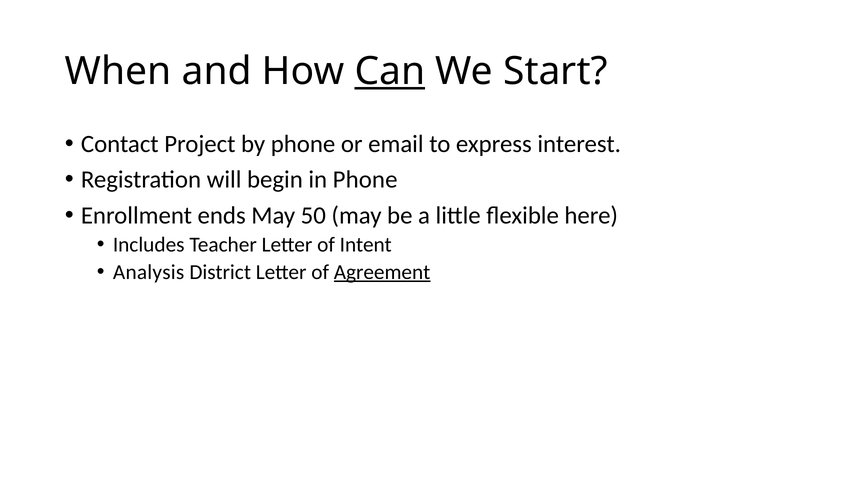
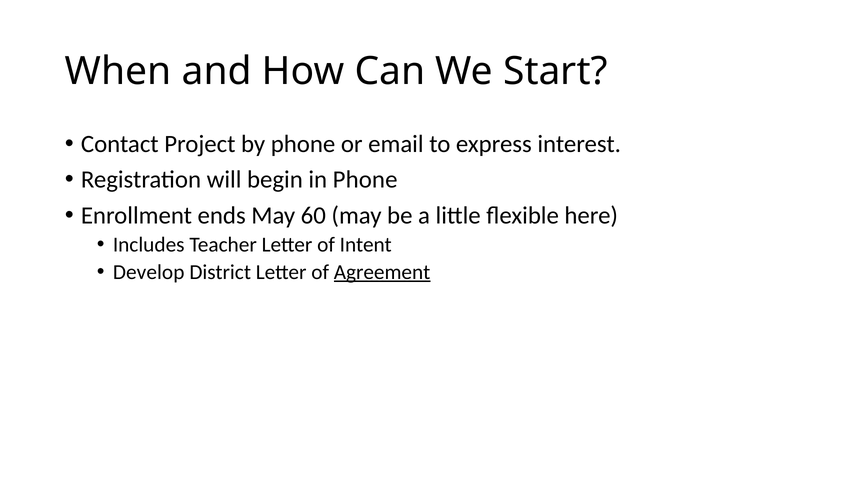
Can underline: present -> none (390, 72)
50: 50 -> 60 (313, 215)
Analysis: Analysis -> Develop (149, 272)
